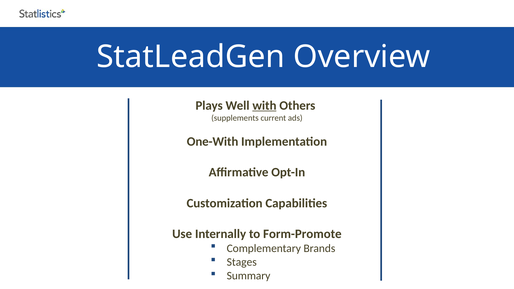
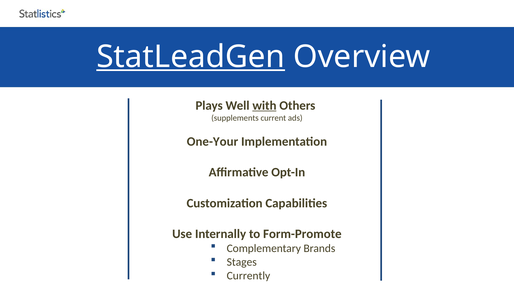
StatLeadGen underline: none -> present (191, 57)
One-With: One-With -> One-Your (212, 142)
Summary: Summary -> Currently (248, 276)
